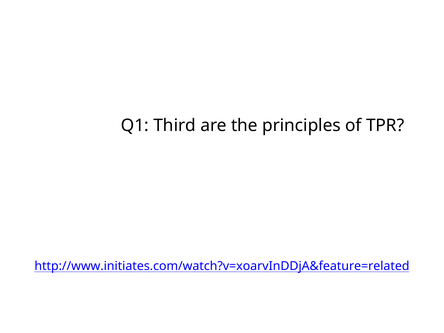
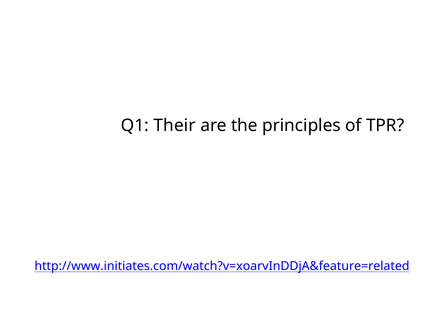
Third: Third -> Their (175, 125)
